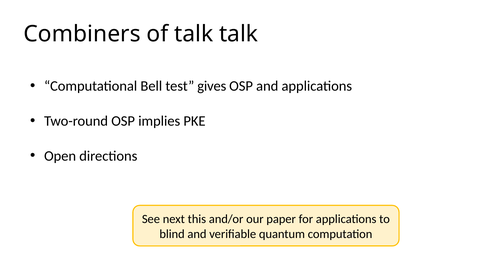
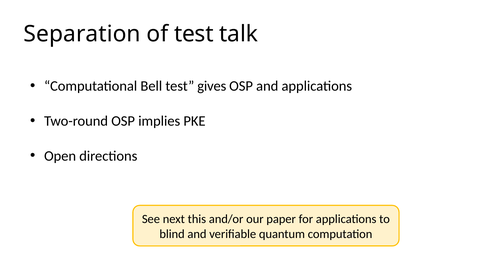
Combiners: Combiners -> Separation (82, 34)
of talk: talk -> test (194, 34)
